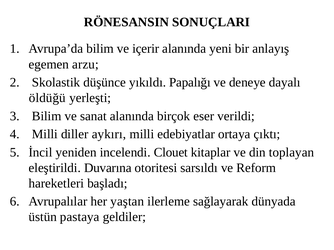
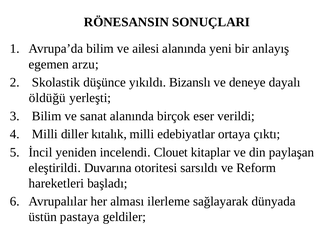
içerir: içerir -> ailesi (146, 49)
Papalığı: Papalığı -> Bizanslı (190, 83)
aykırı: aykırı -> kıtalık (109, 134)
toplayan: toplayan -> paylaşan (292, 153)
yaştan: yaştan -> alması (127, 202)
